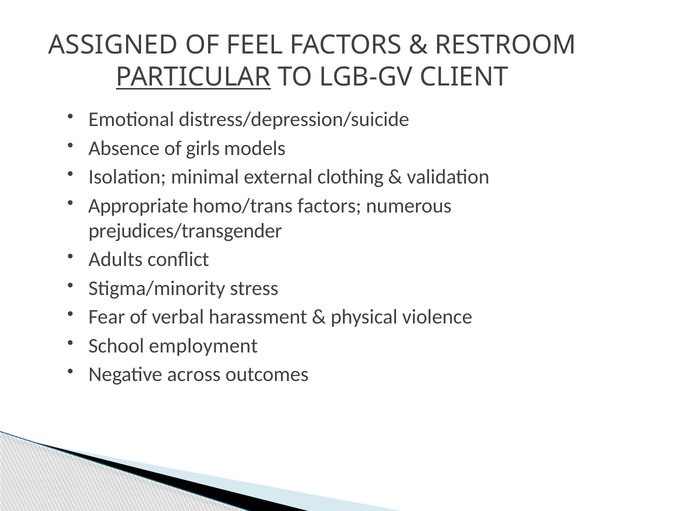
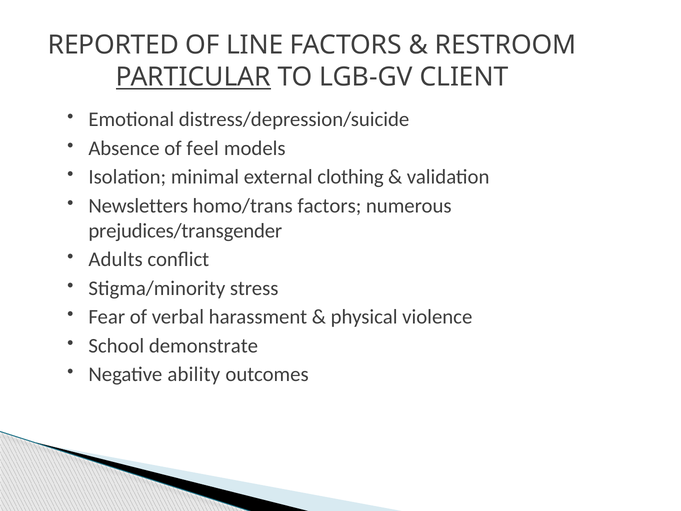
ASSIGNED: ASSIGNED -> REPORTED (113, 45)
FEEL: FEEL -> LINE (255, 45)
girls: girls -> feel (203, 148)
Appropriate: Appropriate -> Newsletters (138, 206)
employment: employment -> demonstrate (203, 346)
across: across -> ability (194, 374)
